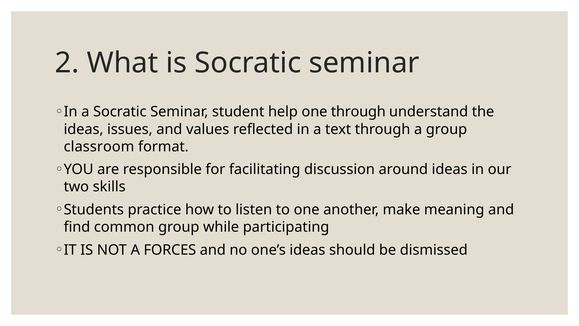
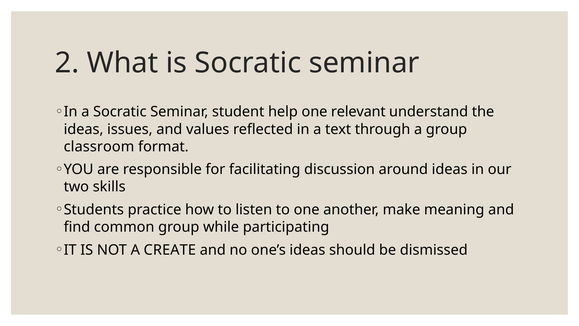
one through: through -> relevant (358, 112)
FORCES: FORCES -> CREATE (170, 250)
